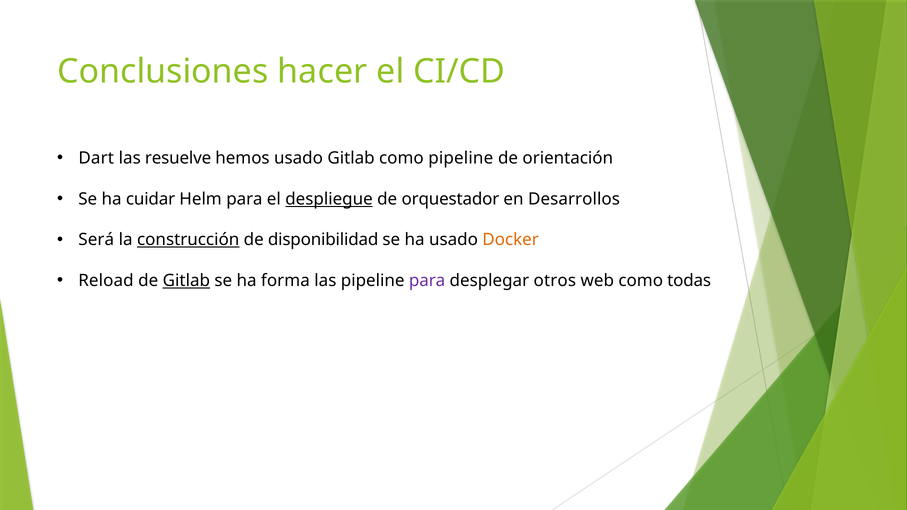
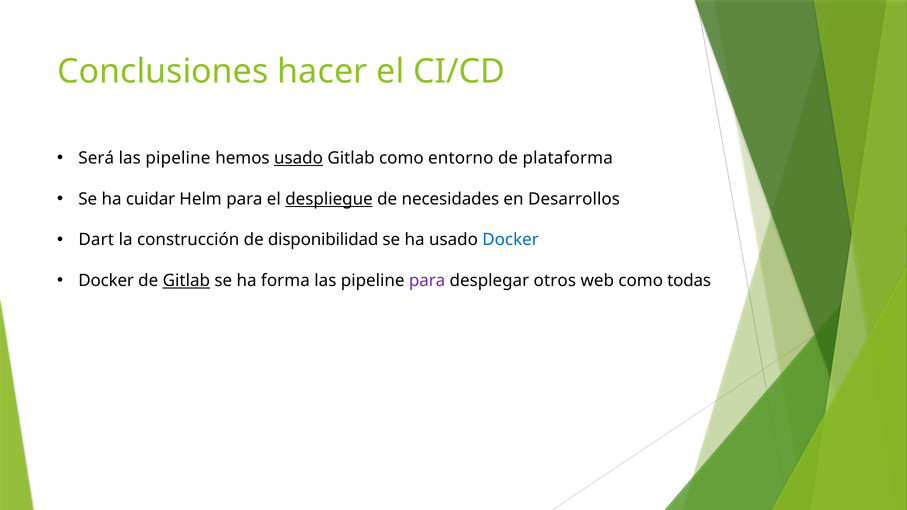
Dart: Dart -> Será (96, 158)
resuelve: resuelve -> pipeline (178, 158)
usado underline: none -> present (299, 158)
como pipeline: pipeline -> entorno (461, 158)
orientación: orientación -> plataforma (568, 158)
orquestador: orquestador -> necesidades (450, 199)
Será: Será -> Dart (96, 240)
construcción underline: present -> none (188, 240)
Docker colour: orange -> blue (511, 240)
Reload: Reload -> Docker (106, 281)
